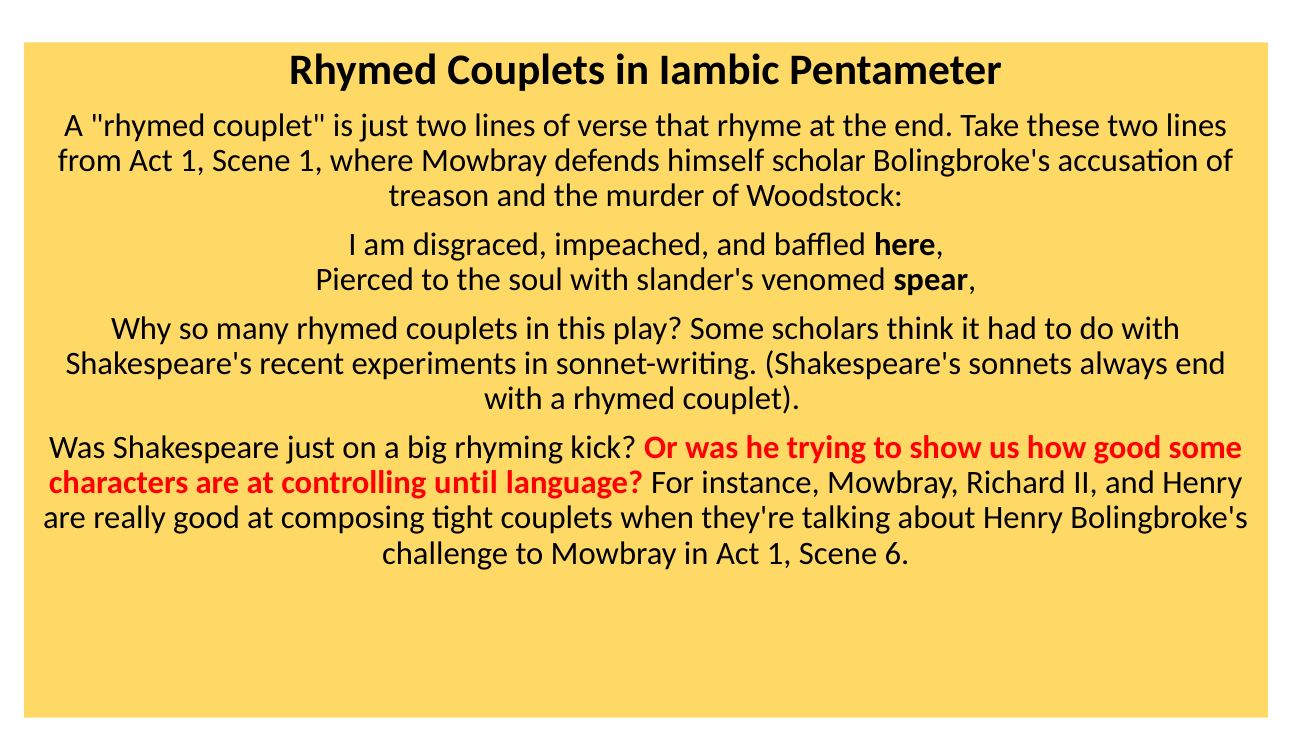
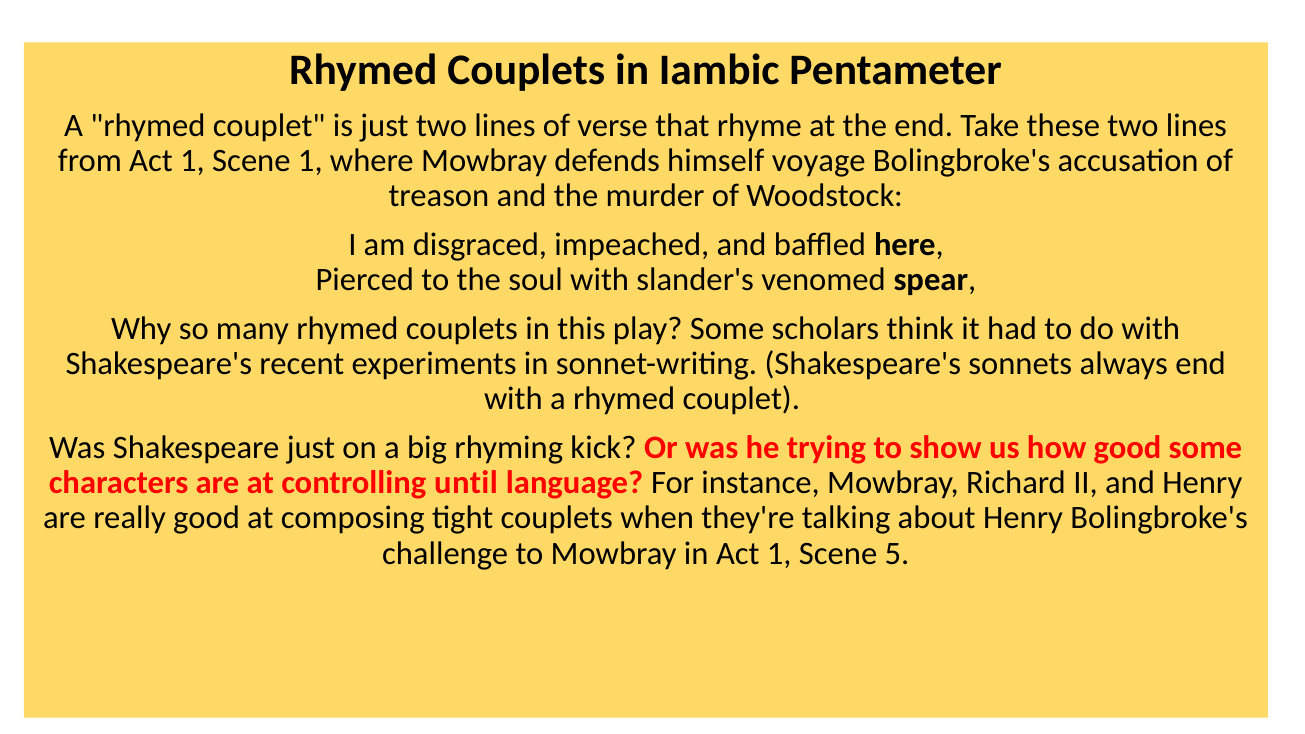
scholar: scholar -> voyage (819, 160)
6: 6 -> 5 (897, 553)
